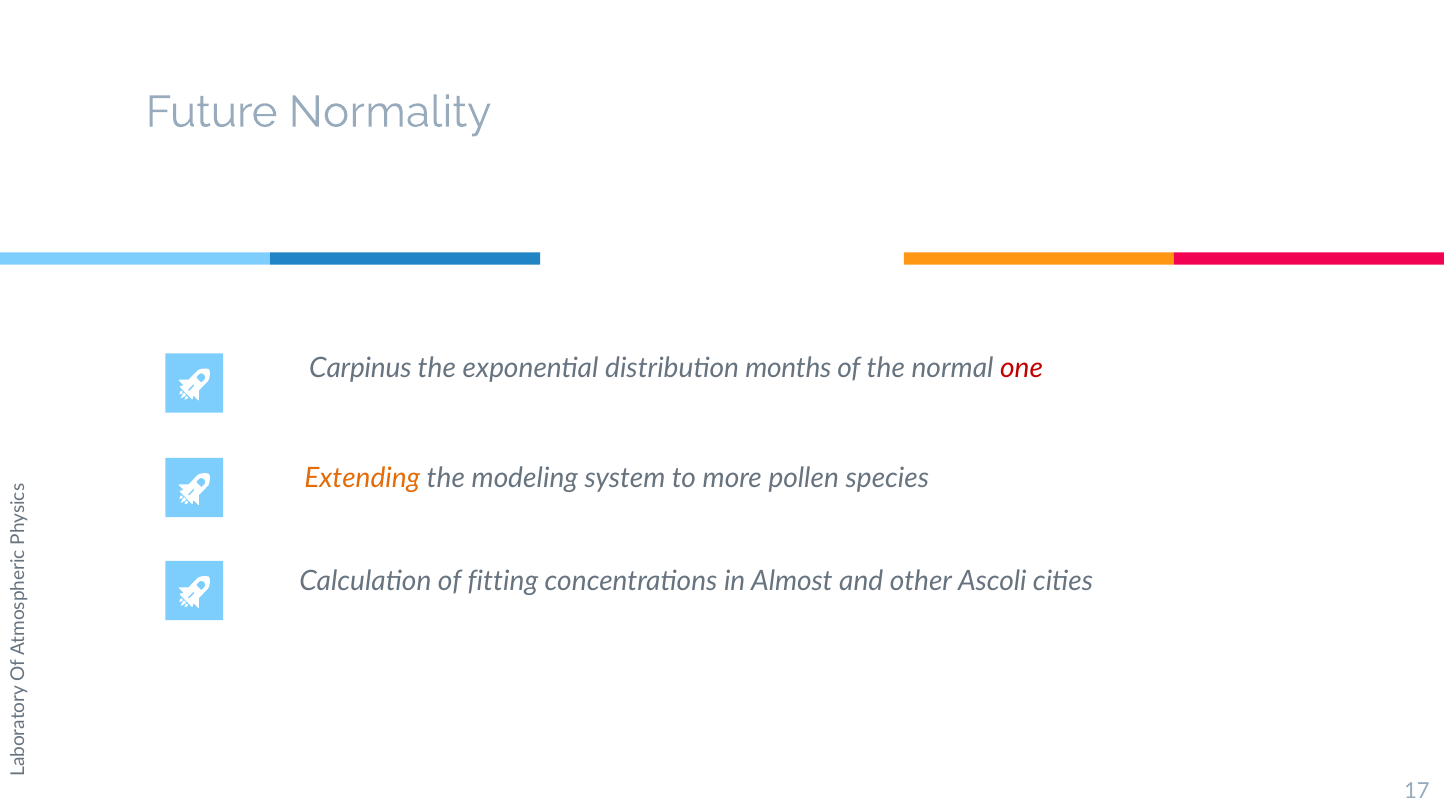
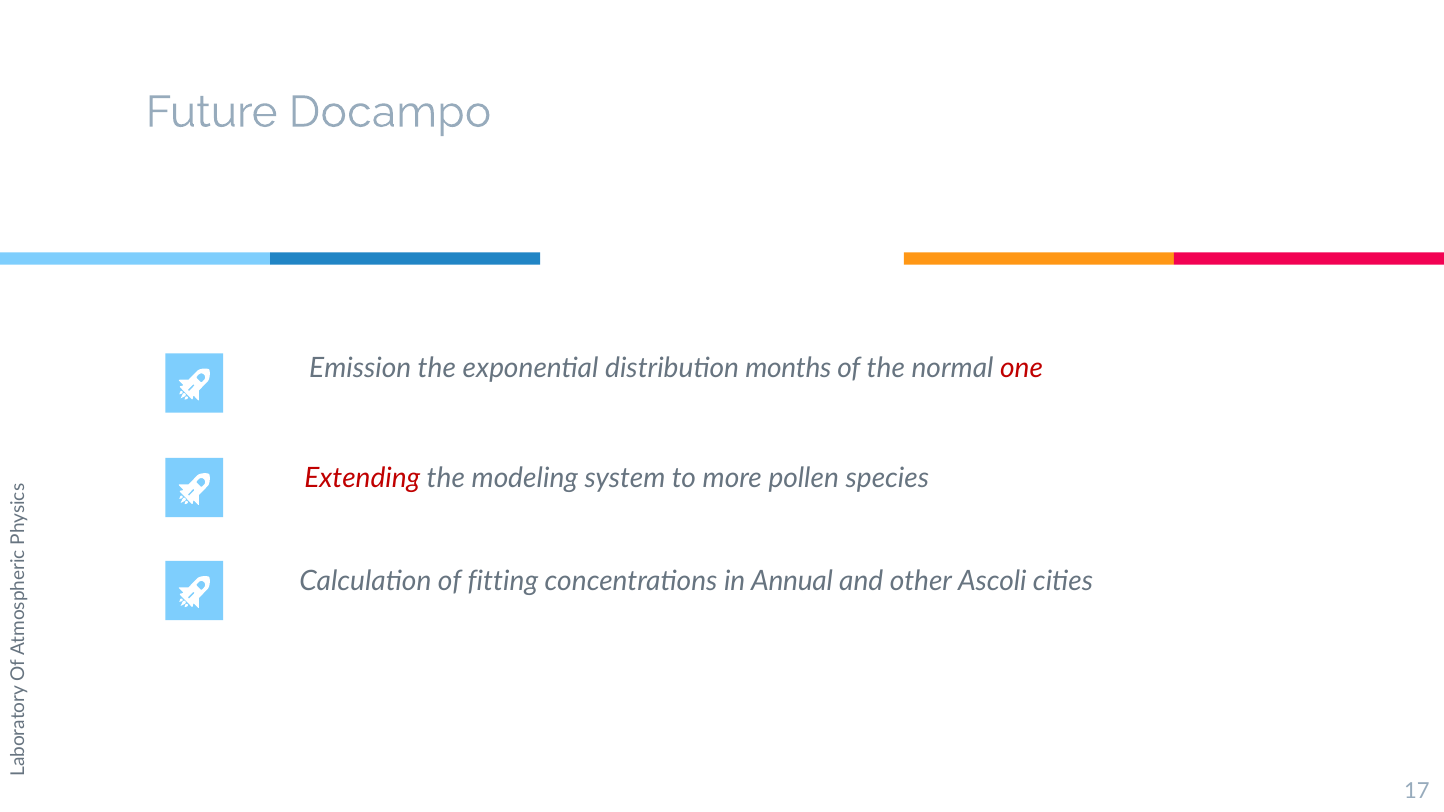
Normality: Normality -> Docampo (390, 112)
Carpinus: Carpinus -> Emission (360, 369)
Extending colour: orange -> red (362, 478)
Almost: Almost -> Annual (792, 581)
